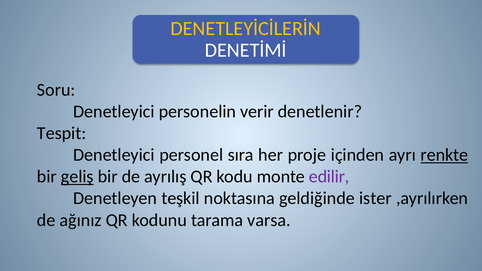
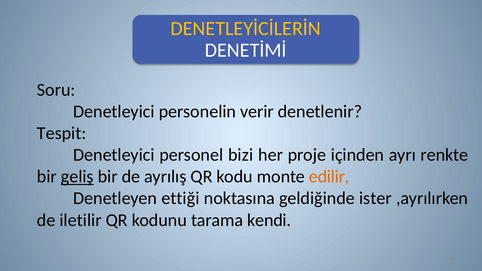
sıra: sıra -> bizi (241, 155)
renkte underline: present -> none (444, 155)
edilir colour: purple -> orange (329, 177)
teşkil: teşkil -> ettiği (180, 198)
ağınız: ağınız -> iletilir (81, 220)
varsa: varsa -> kendi (269, 220)
